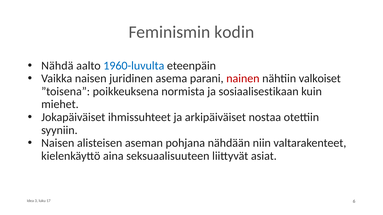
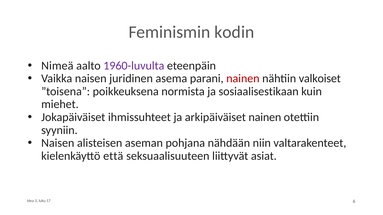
Nähdä: Nähdä -> Nimeä (57, 66)
1960-luvulta colour: blue -> purple (134, 66)
arkipäiväiset nostaa: nostaa -> nainen (265, 117)
aina: aina -> että (113, 156)
